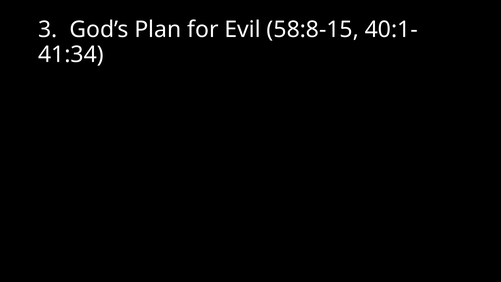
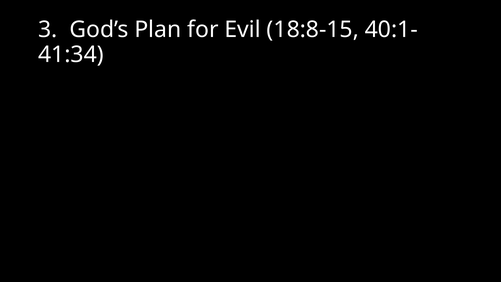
58:8-15: 58:8-15 -> 18:8-15 (313, 30)
